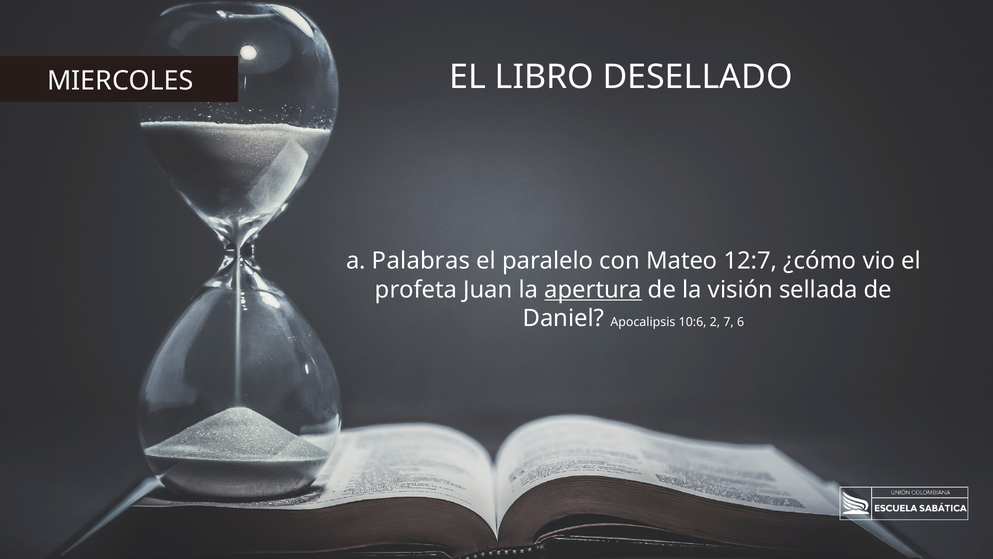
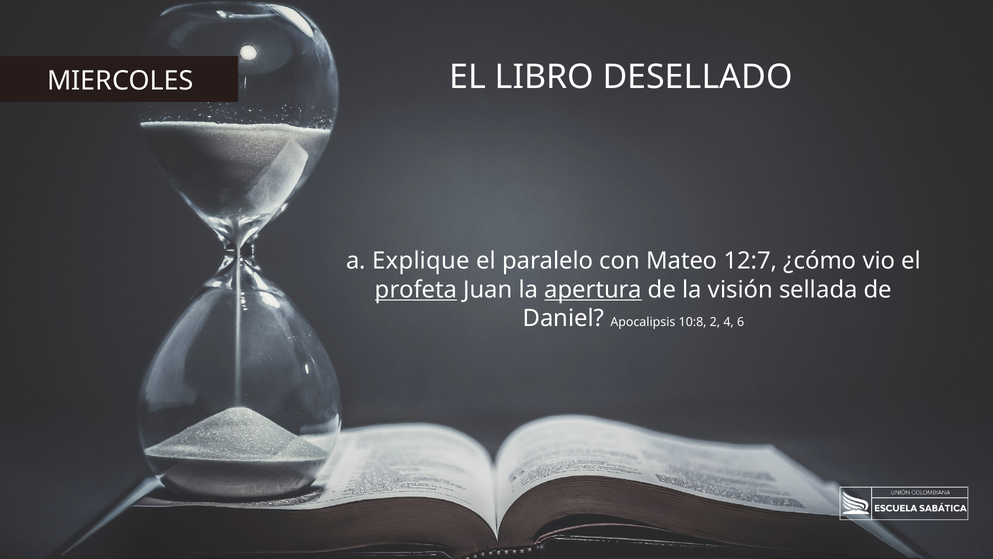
Palabras: Palabras -> Explique (421, 261)
profeta underline: none -> present (416, 290)
10:6: 10:6 -> 10:8 (693, 322)
7: 7 -> 4 (729, 322)
